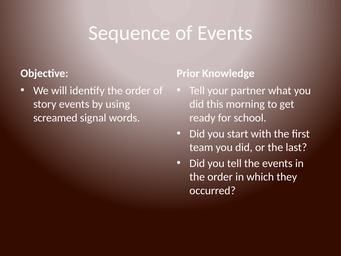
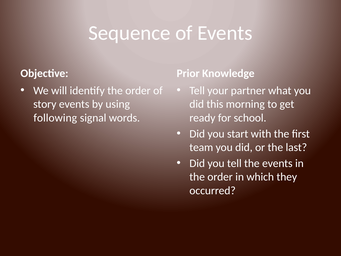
screamed: screamed -> following (55, 118)
